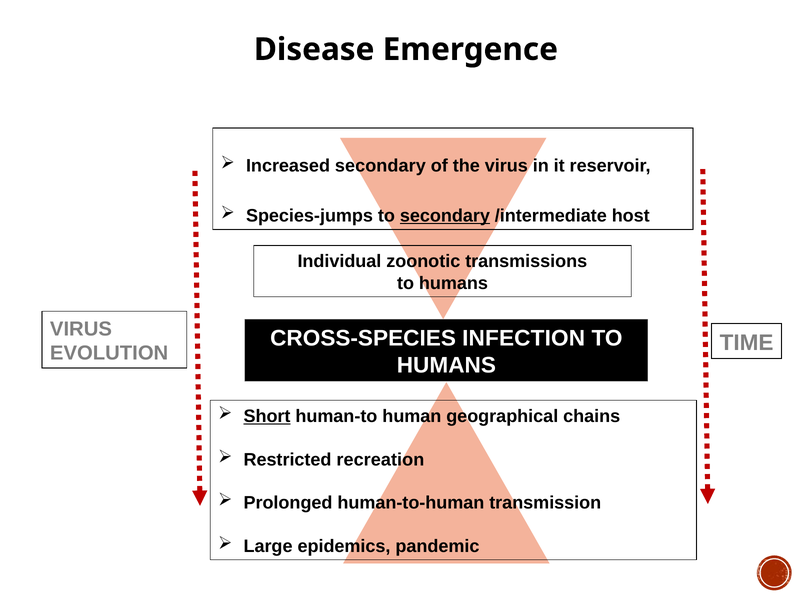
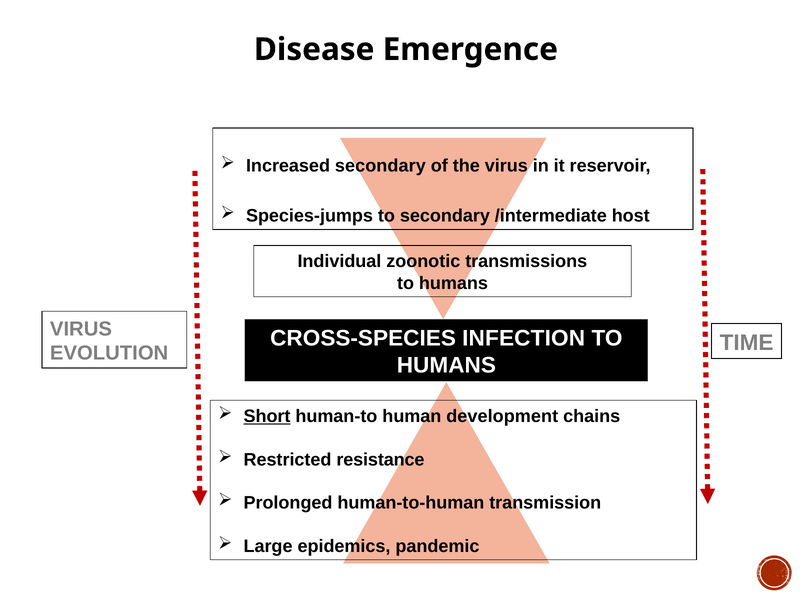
secondary underline: present -> none (445, 216)
geographical: geographical -> development (502, 416)
recreation: recreation -> resistance (380, 460)
